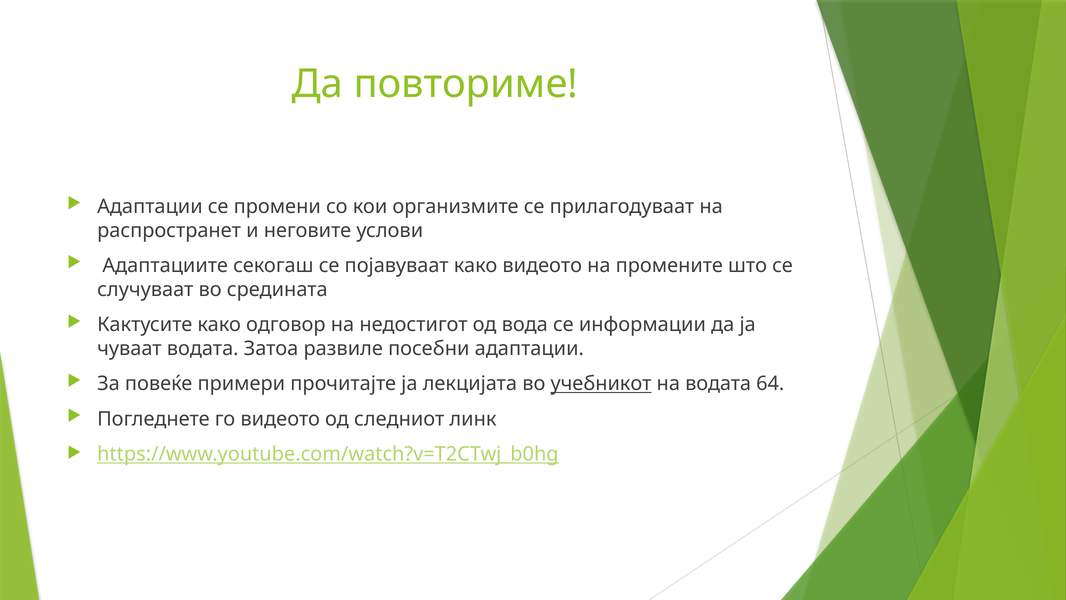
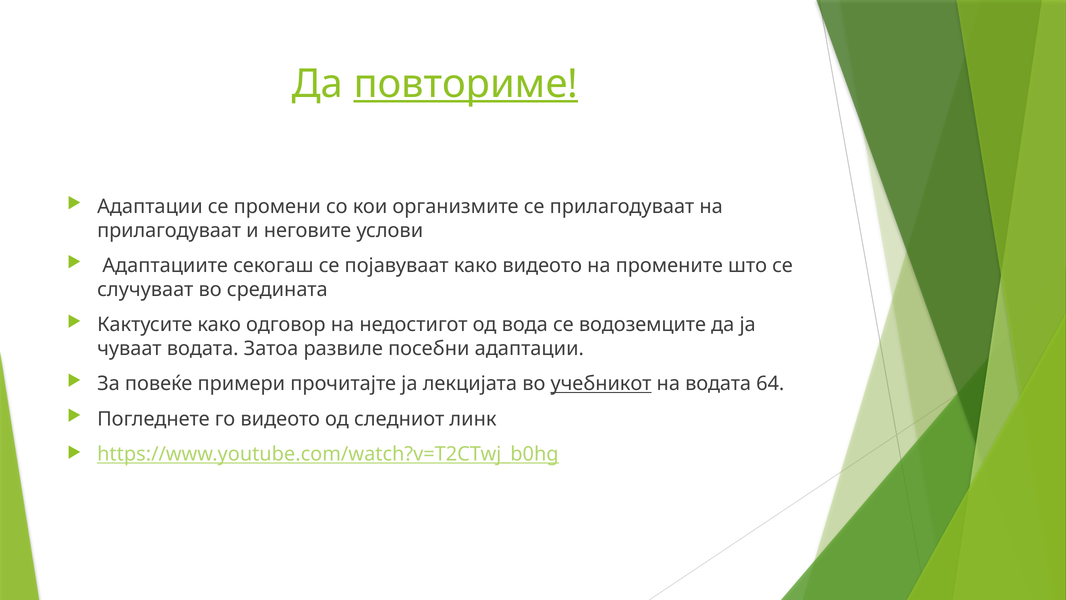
повториме underline: none -> present (466, 84)
распространет: распространет -> прилагодуваат (169, 230)
информации: информации -> водоземците (642, 324)
